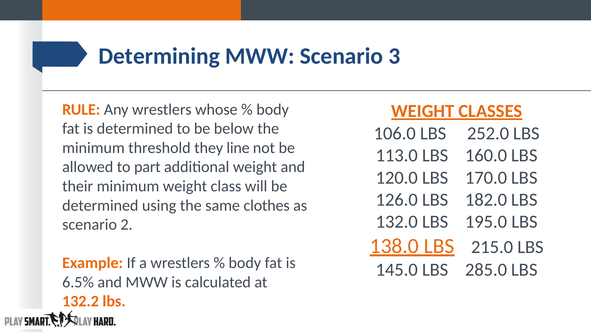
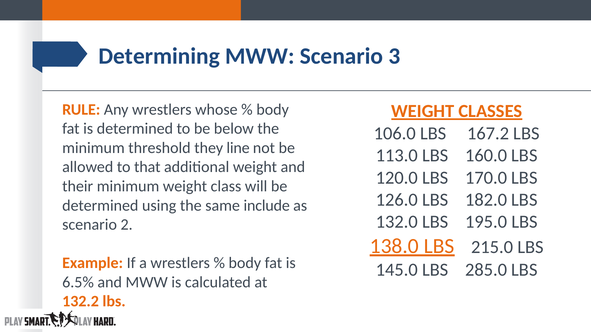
252.0: 252.0 -> 167.2 (488, 133)
part: part -> that (147, 167)
clothes: clothes -> include (267, 206)
